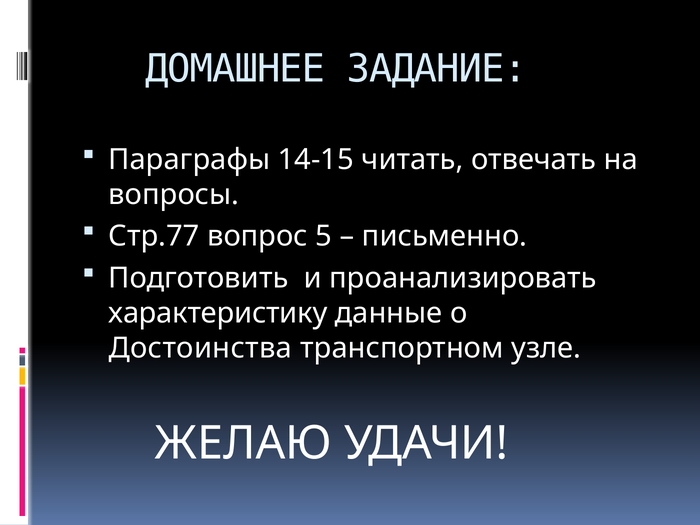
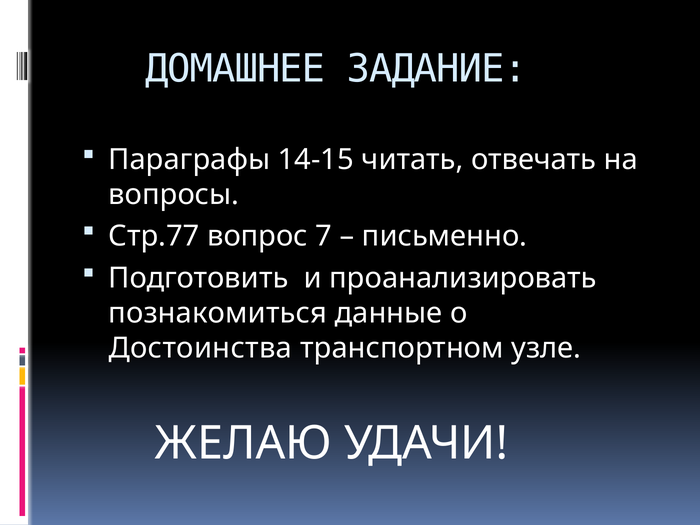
5: 5 -> 7 (324, 236)
характеристику: характеристику -> познакомиться (218, 313)
